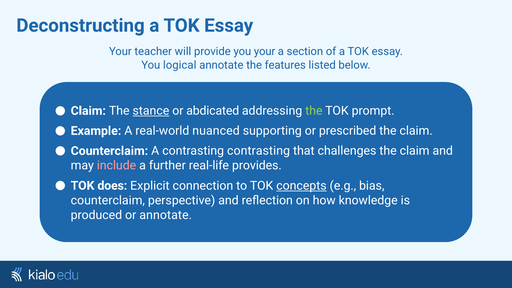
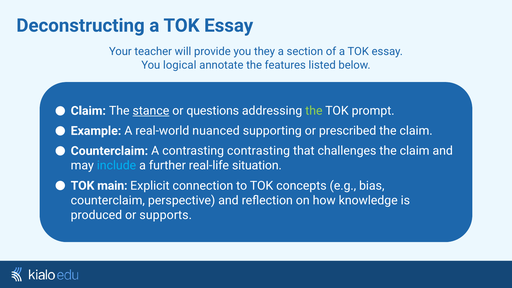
you your: your -> they (265, 52)
abdicated: abdicated -> questions (213, 111)
include colour: pink -> light blue (117, 166)
provides: provides -> situation (257, 166)
does: does -> main (112, 186)
concepts underline: present -> none (301, 186)
or annotate: annotate -> supports (166, 215)
